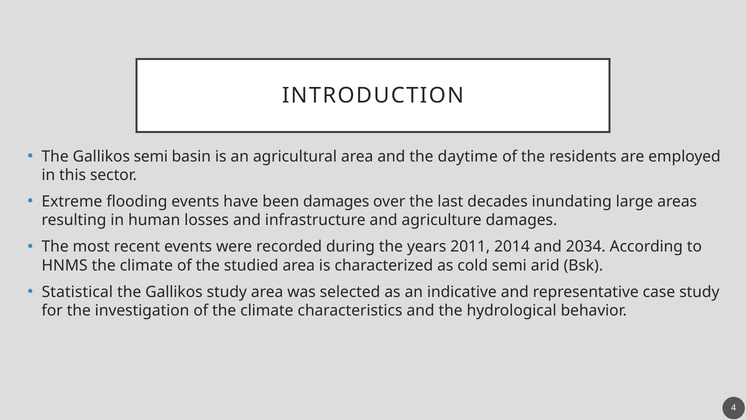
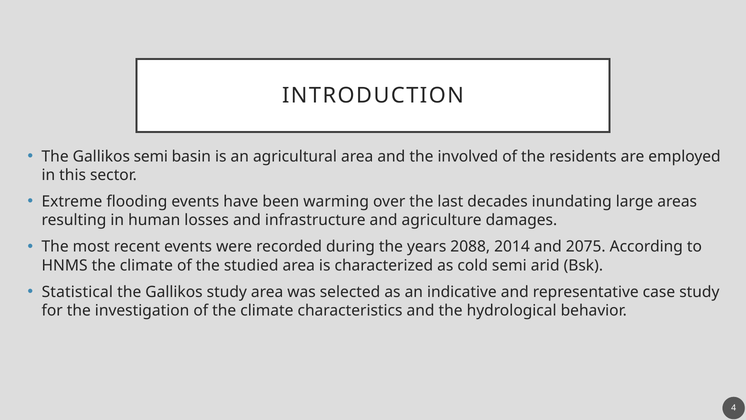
daytime: daytime -> involved (468, 156)
been damages: damages -> warming (336, 201)
2011: 2011 -> 2088 (470, 247)
2034: 2034 -> 2075 (586, 247)
